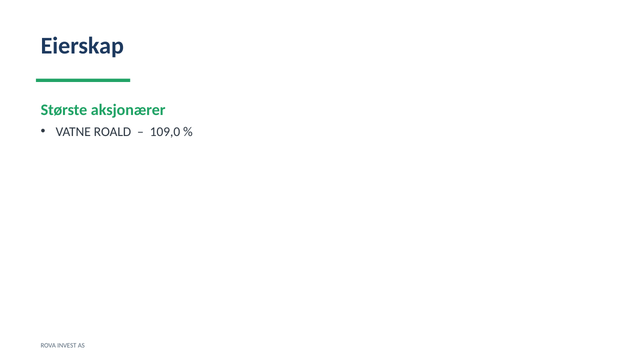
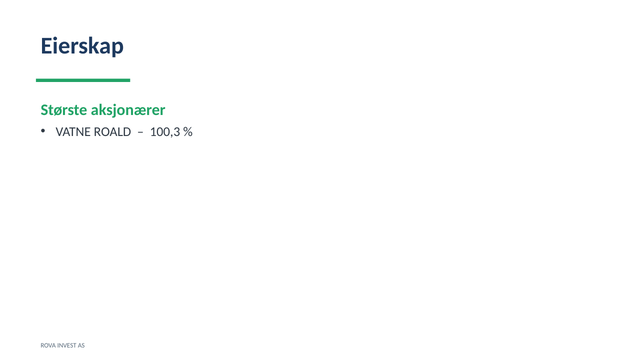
109,0: 109,0 -> 100,3 (165, 131)
